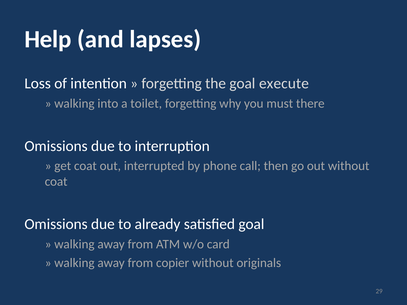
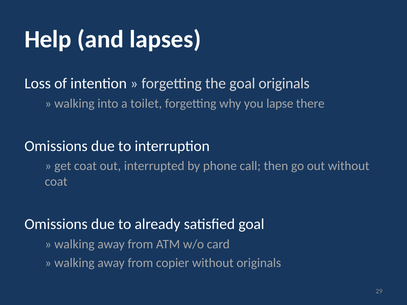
goal execute: execute -> originals (284, 83)
must: must -> lapse (280, 103)
